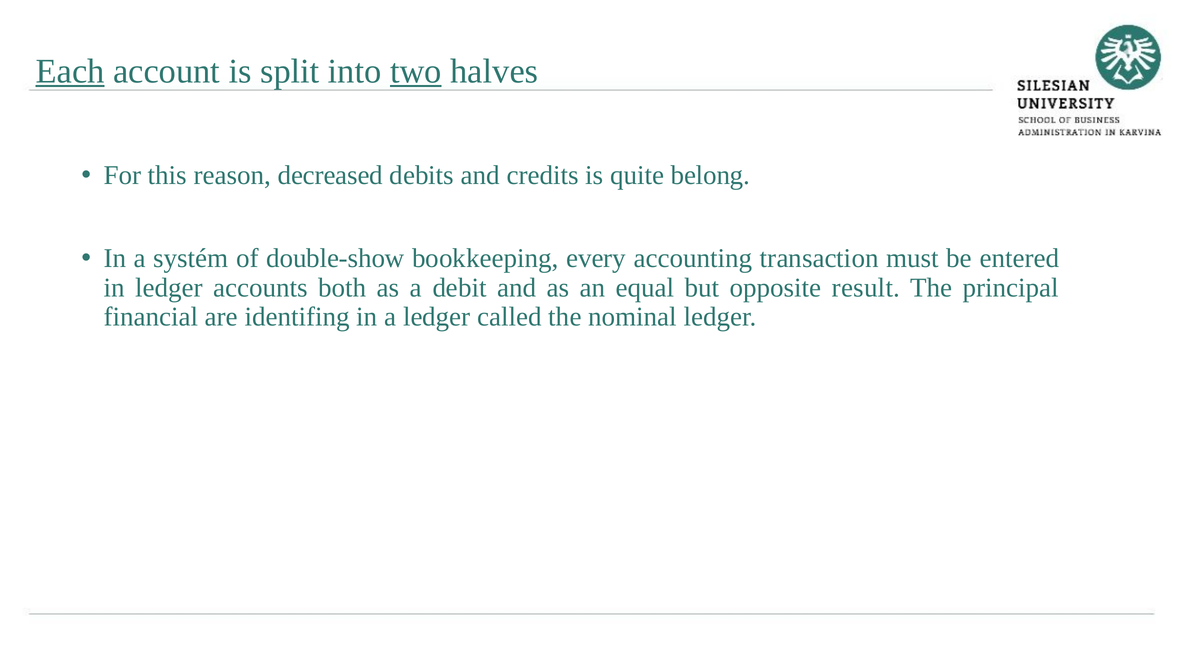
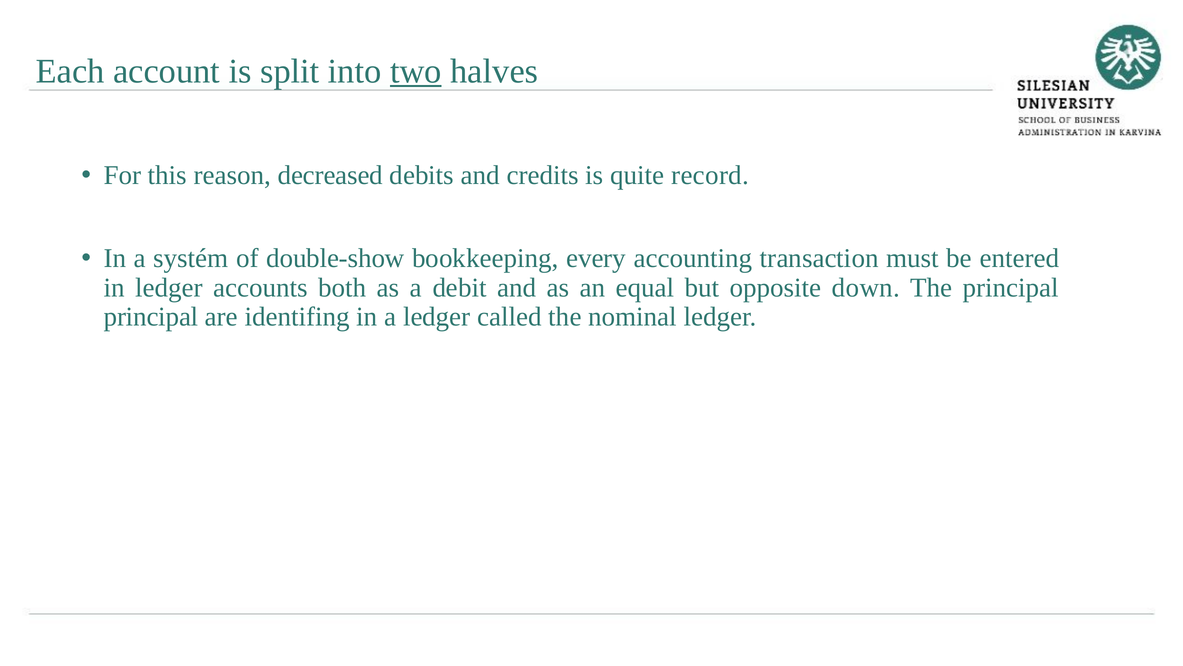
Each underline: present -> none (70, 71)
belong: belong -> record (710, 175)
result: result -> down (866, 287)
financial: financial -> principal (151, 317)
